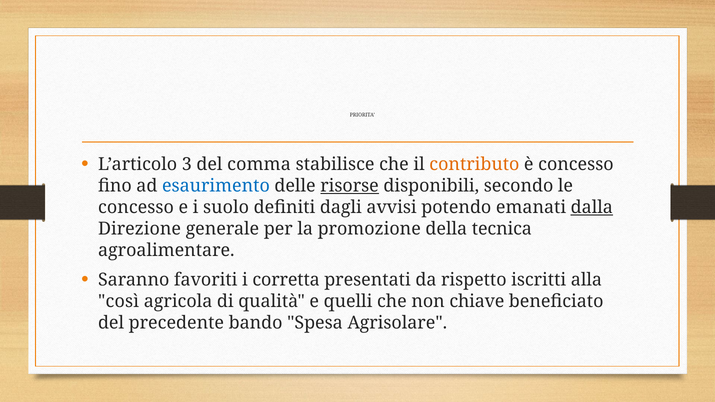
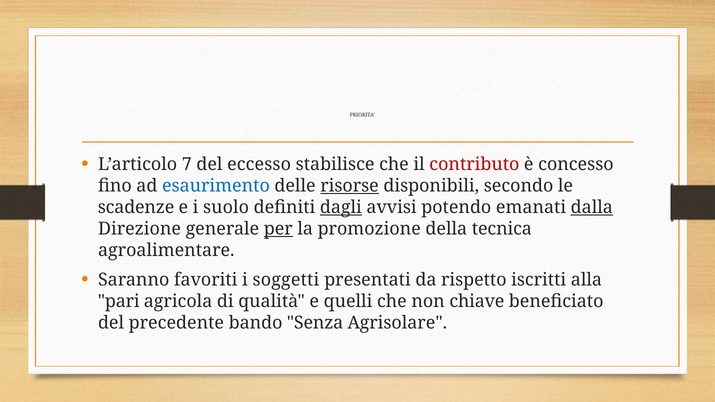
3: 3 -> 7 (187, 165)
comma: comma -> eccesso (259, 165)
contributo colour: orange -> red (474, 165)
concesso: concesso -> scadenze (136, 208)
dagli underline: none -> present (341, 208)
per underline: none -> present (278, 229)
corretta: corretta -> soggetti (286, 280)
così: così -> pari (119, 301)
Spesa: Spesa -> Senza (315, 323)
